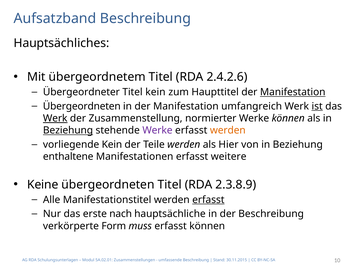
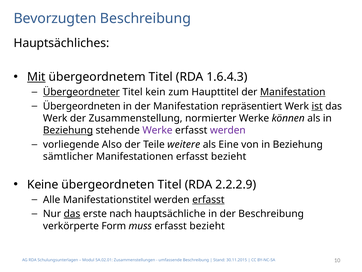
Aufsatzband: Aufsatzband -> Bevorzugten (55, 18)
Mit underline: none -> present (36, 77)
2.4.2.6: 2.4.2.6 -> 1.6.4.3 (227, 77)
Übergeordneter underline: none -> present (81, 92)
umfangreich: umfangreich -> repräsentiert (252, 106)
Werk underline: present -> none (55, 118)
werden colour: orange -> purple (228, 130)
vorliegende Kein: Kein -> Also (112, 144)
Teile werden: werden -> weitere (184, 144)
Hier: Hier -> Eine (229, 144)
enthaltene: enthaltene -> sämtlicher (68, 156)
Manifestationen erfasst weitere: weitere -> bezieht (229, 156)
2.3.8.9: 2.3.8.9 -> 2.2.2.9 (236, 184)
das underline: none -> present (72, 213)
muss erfasst können: können -> bezieht (207, 226)
